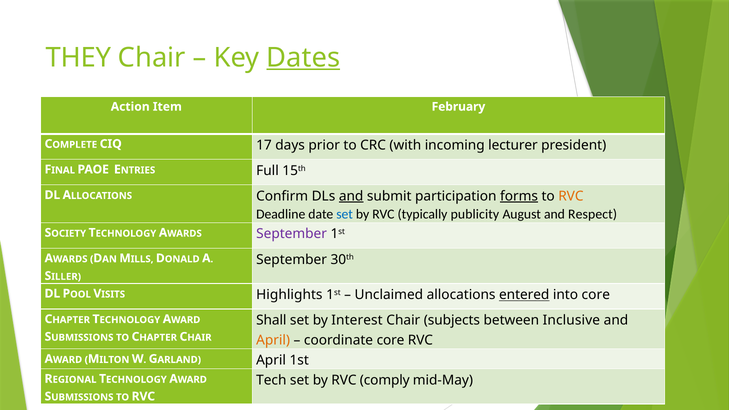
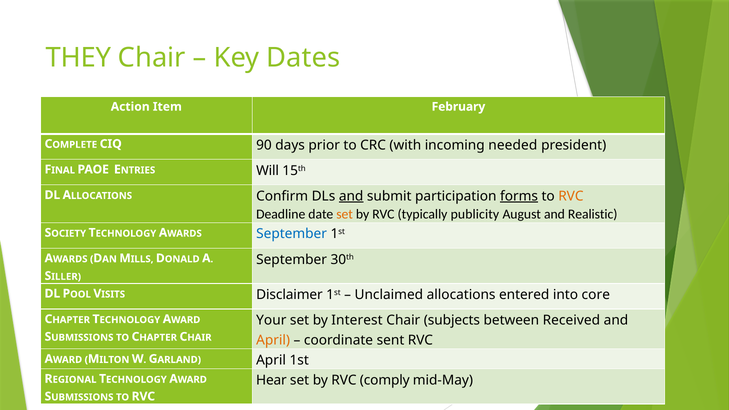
Dates underline: present -> none (303, 57)
17: 17 -> 90 (264, 145)
lecturer: lecturer -> needed (513, 145)
Full: Full -> Will (268, 171)
set colour: blue -> orange (345, 214)
Respect: Respect -> Realistic (593, 214)
September colour: purple -> blue (292, 234)
Highlights: Highlights -> Disclaimer (289, 295)
entered underline: present -> none (524, 295)
Shall: Shall -> Your (271, 320)
Inclusive: Inclusive -> Received (571, 320)
coordinate core: core -> sent (390, 340)
Tech: Tech -> Hear (271, 380)
